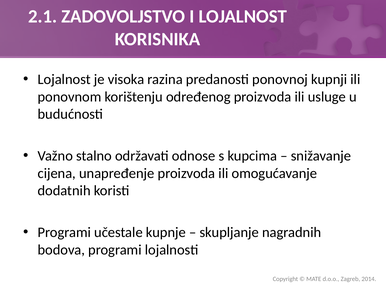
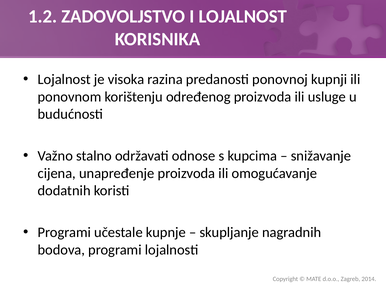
2.1: 2.1 -> 1.2 (43, 16)
